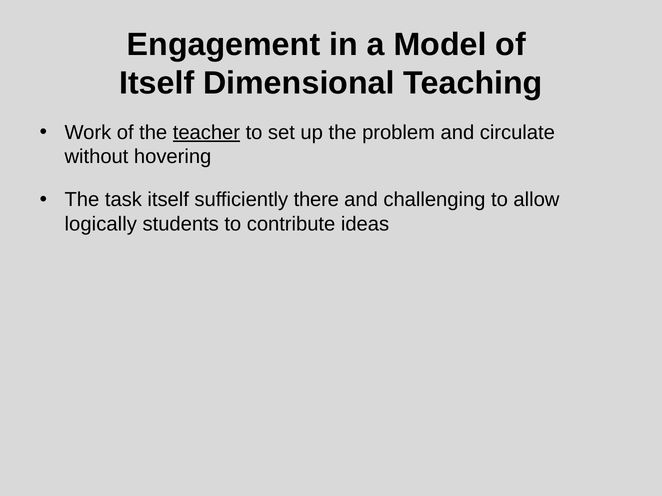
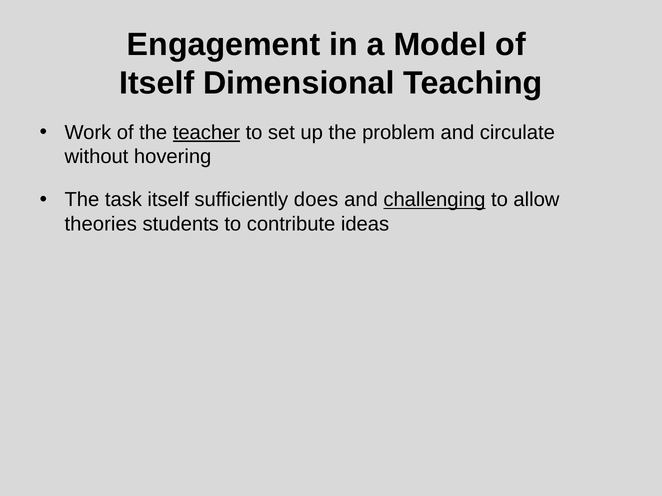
there: there -> does (316, 200)
challenging underline: none -> present (434, 200)
logically: logically -> theories (101, 224)
